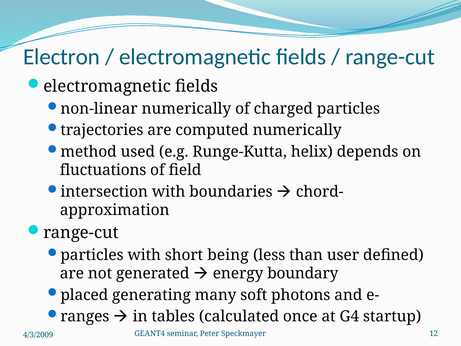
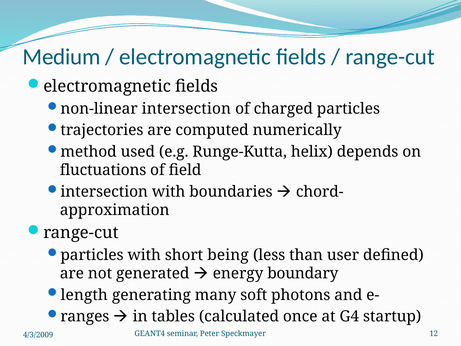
Electron: Electron -> Medium (62, 57)
non-linear numerically: numerically -> intersection (186, 109)
placed: placed -> length (84, 295)
